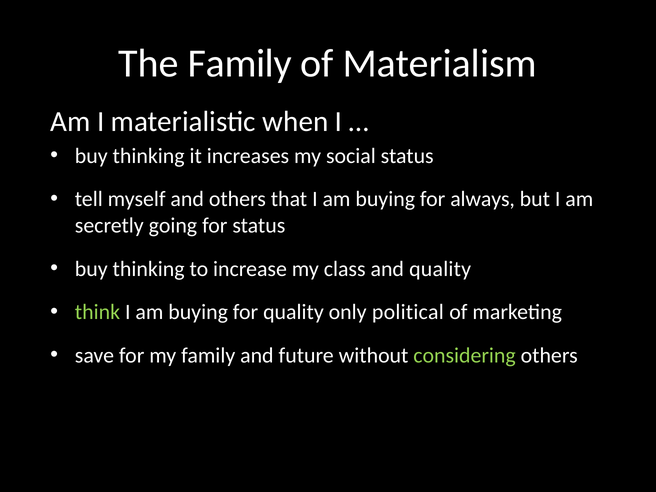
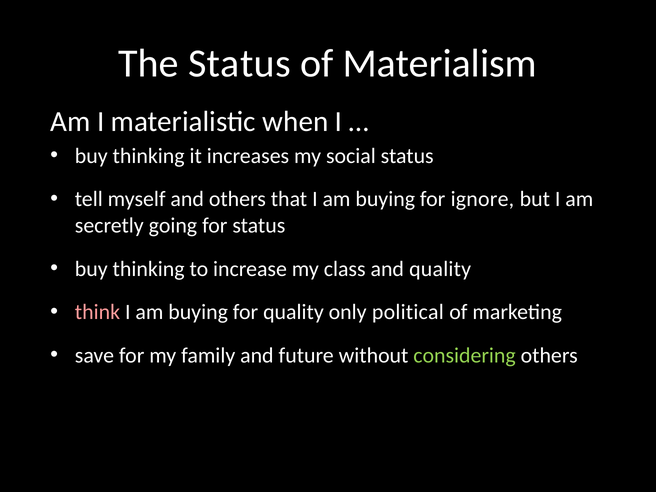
The Family: Family -> Status (239, 64)
always: always -> ignore (482, 199)
think colour: light green -> pink (97, 312)
